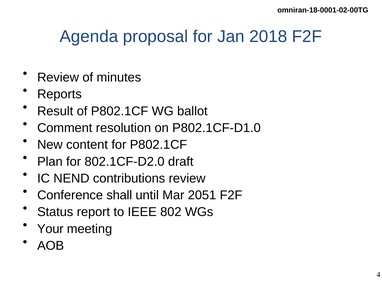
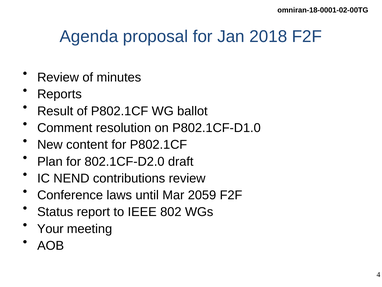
shall: shall -> laws (119, 195)
2051: 2051 -> 2059 (202, 195)
